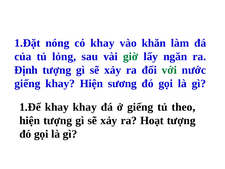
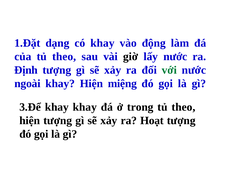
nóng: nóng -> dạng (57, 43)
khăn: khăn -> động (154, 43)
của tủ lỏng: lỏng -> theo (64, 56)
giờ colour: green -> black (131, 56)
lấy ngăn: ngăn -> nước (175, 56)
giếng: giếng -> ngoài (27, 83)
sương: sương -> miệng (122, 83)
1.Để: 1.Để -> 3.Để (30, 107)
ở giếng: giếng -> trong (140, 107)
